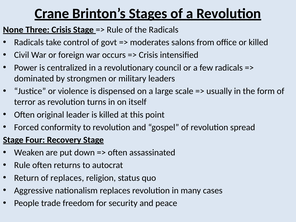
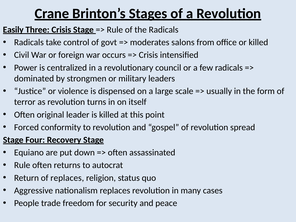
None: None -> Easily (13, 30)
Weaken: Weaken -> Equiano (29, 153)
